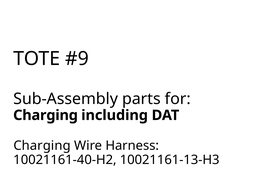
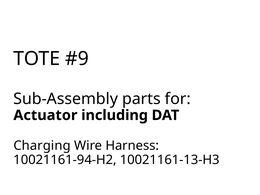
Charging: Charging -> Actuator (45, 115)
10021161-40-H2: 10021161-40-H2 -> 10021161-94-H2 (65, 160)
